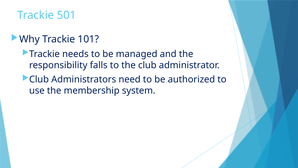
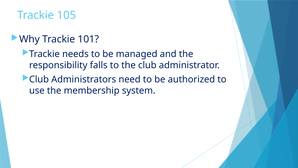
501: 501 -> 105 (66, 15)
